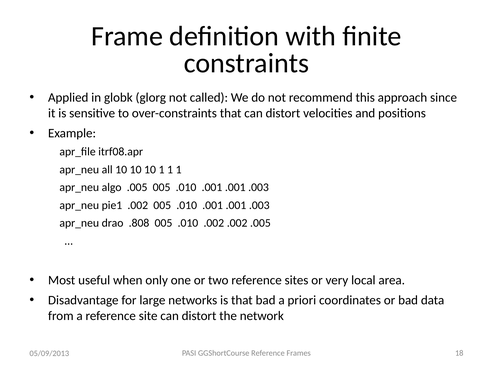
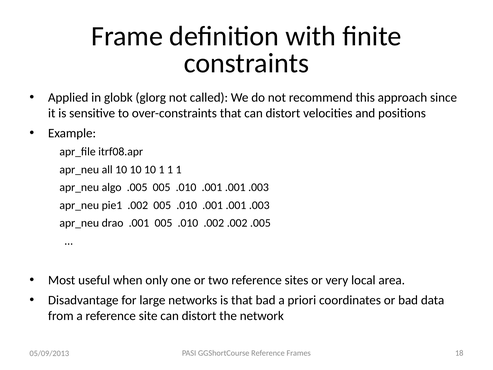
drao .808: .808 -> .001 (139, 223)
